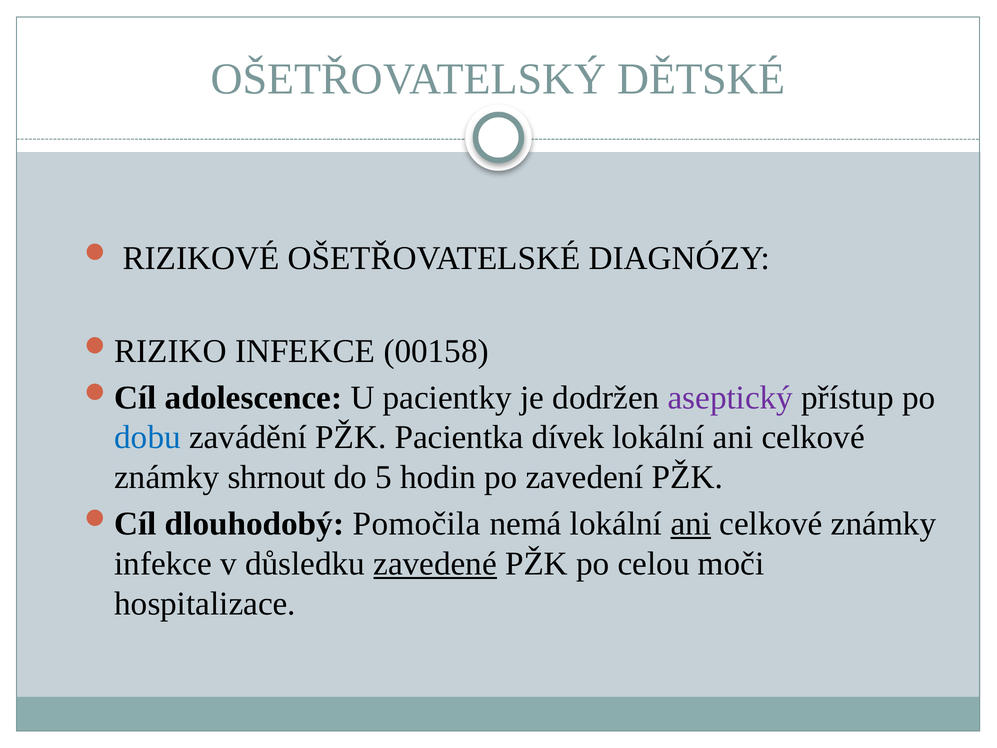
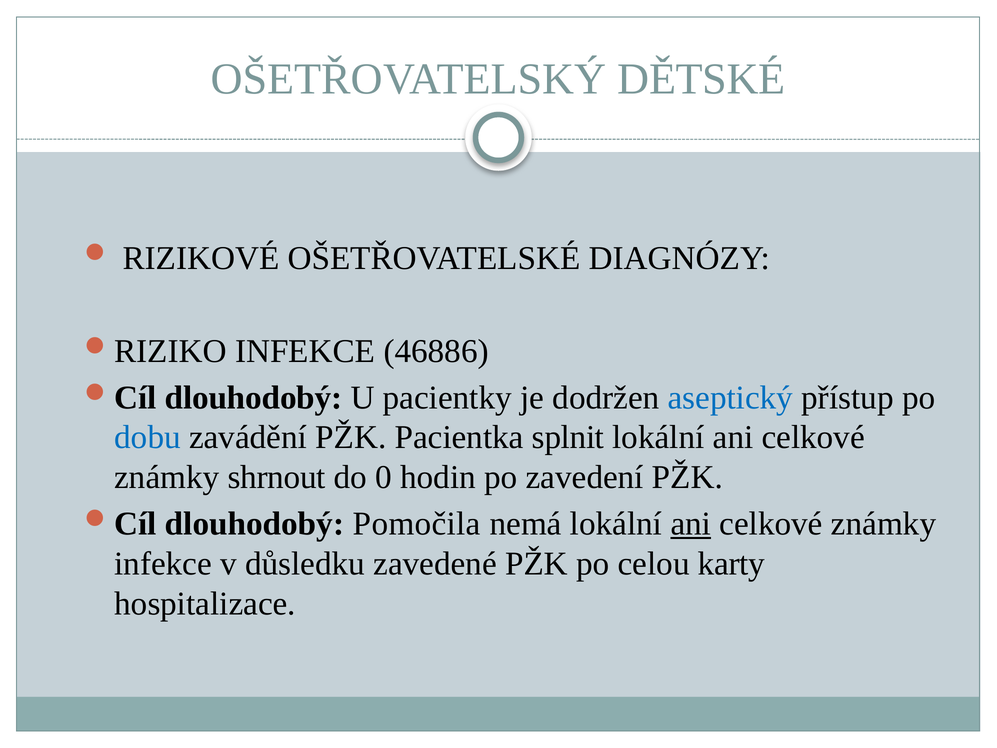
00158: 00158 -> 46886 (436, 351)
adolescence: adolescence -> dlouhodobý (254, 397)
aseptický colour: purple -> blue (730, 397)
dívek: dívek -> splnit (568, 437)
5: 5 -> 0 (384, 477)
zavedené underline: present -> none (435, 564)
moči: moči -> karty (731, 564)
